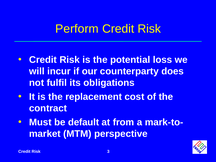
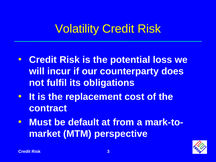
Perform: Perform -> Volatility (77, 29)
